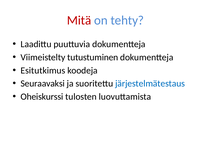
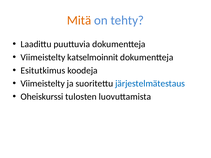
Mitä colour: red -> orange (79, 20)
tutustuminen: tutustuminen -> katselmoinnit (93, 57)
Seuraavaksi: Seuraavaksi -> Viimeistelty (43, 84)
